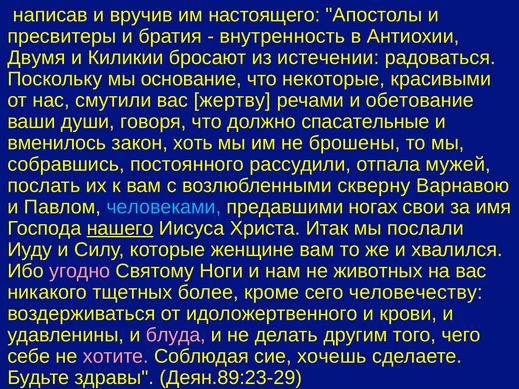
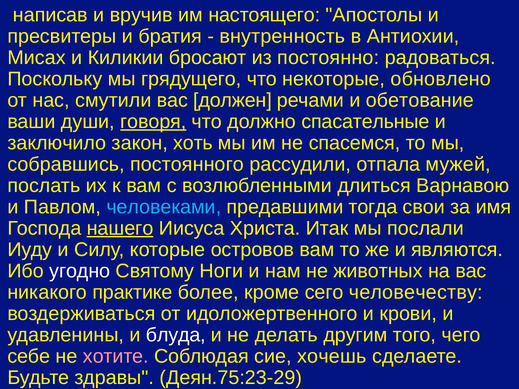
Двумя: Двумя -> Мисах (37, 58)
истечении: истечении -> постоянно (328, 58)
основание: основание -> грядущего (191, 79)
красивыми: красивыми -> обновлено (441, 79)
жертву: жертву -> должен (232, 100)
говоря underline: none -> present (153, 122)
вменилось: вменилось -> заключило (57, 143)
брошены: брошены -> спасемся (355, 143)
скверну: скверну -> длиться (374, 186)
ногах: ногах -> тогда (373, 207)
женщине: женщине -> островов (252, 250)
хвалился: хвалился -> являются (457, 250)
угодно colour: pink -> white (80, 271)
тщетных: тщетных -> практике (132, 292)
блуда colour: pink -> white (176, 335)
Деян.89:23-29: Деян.89:23-29 -> Деян.75:23-29 (231, 378)
